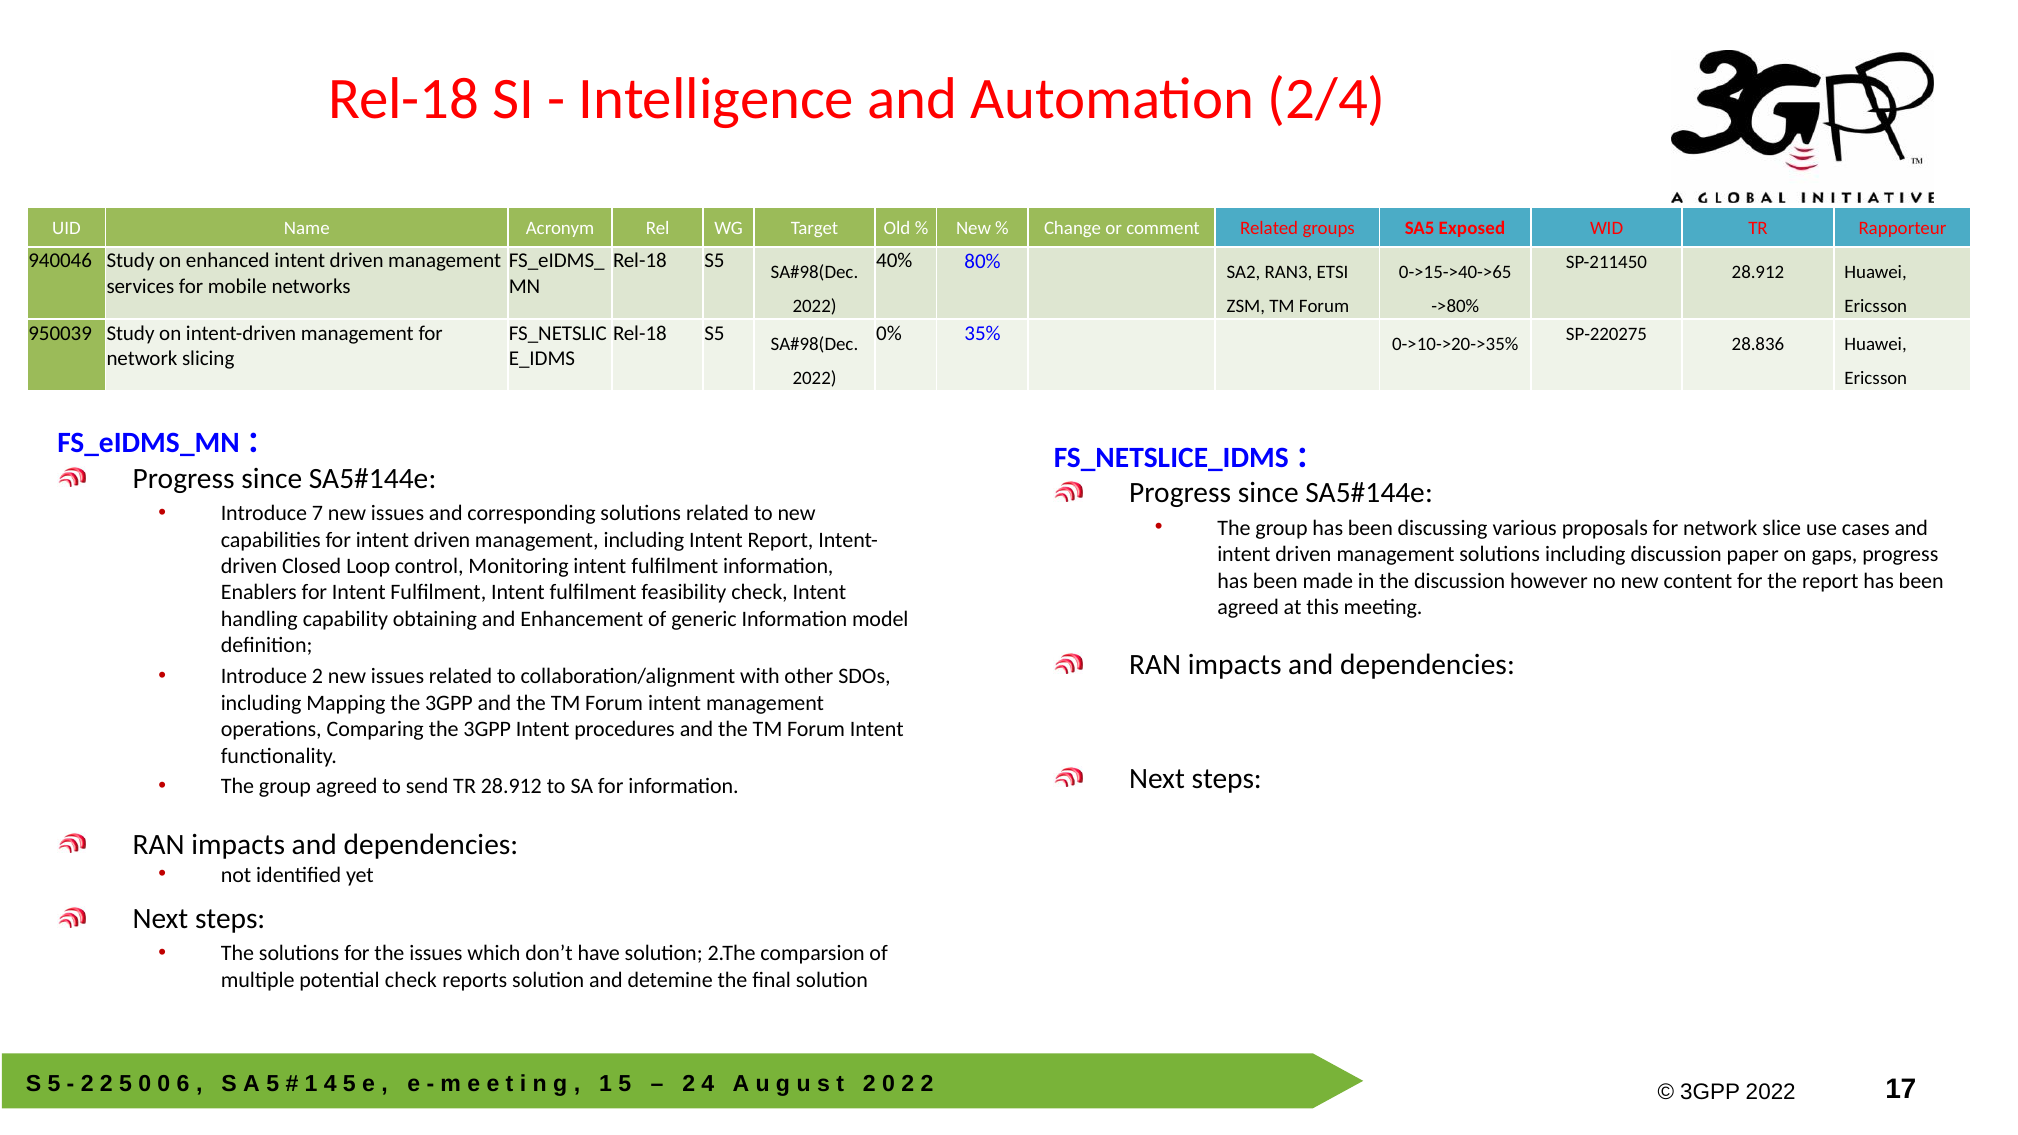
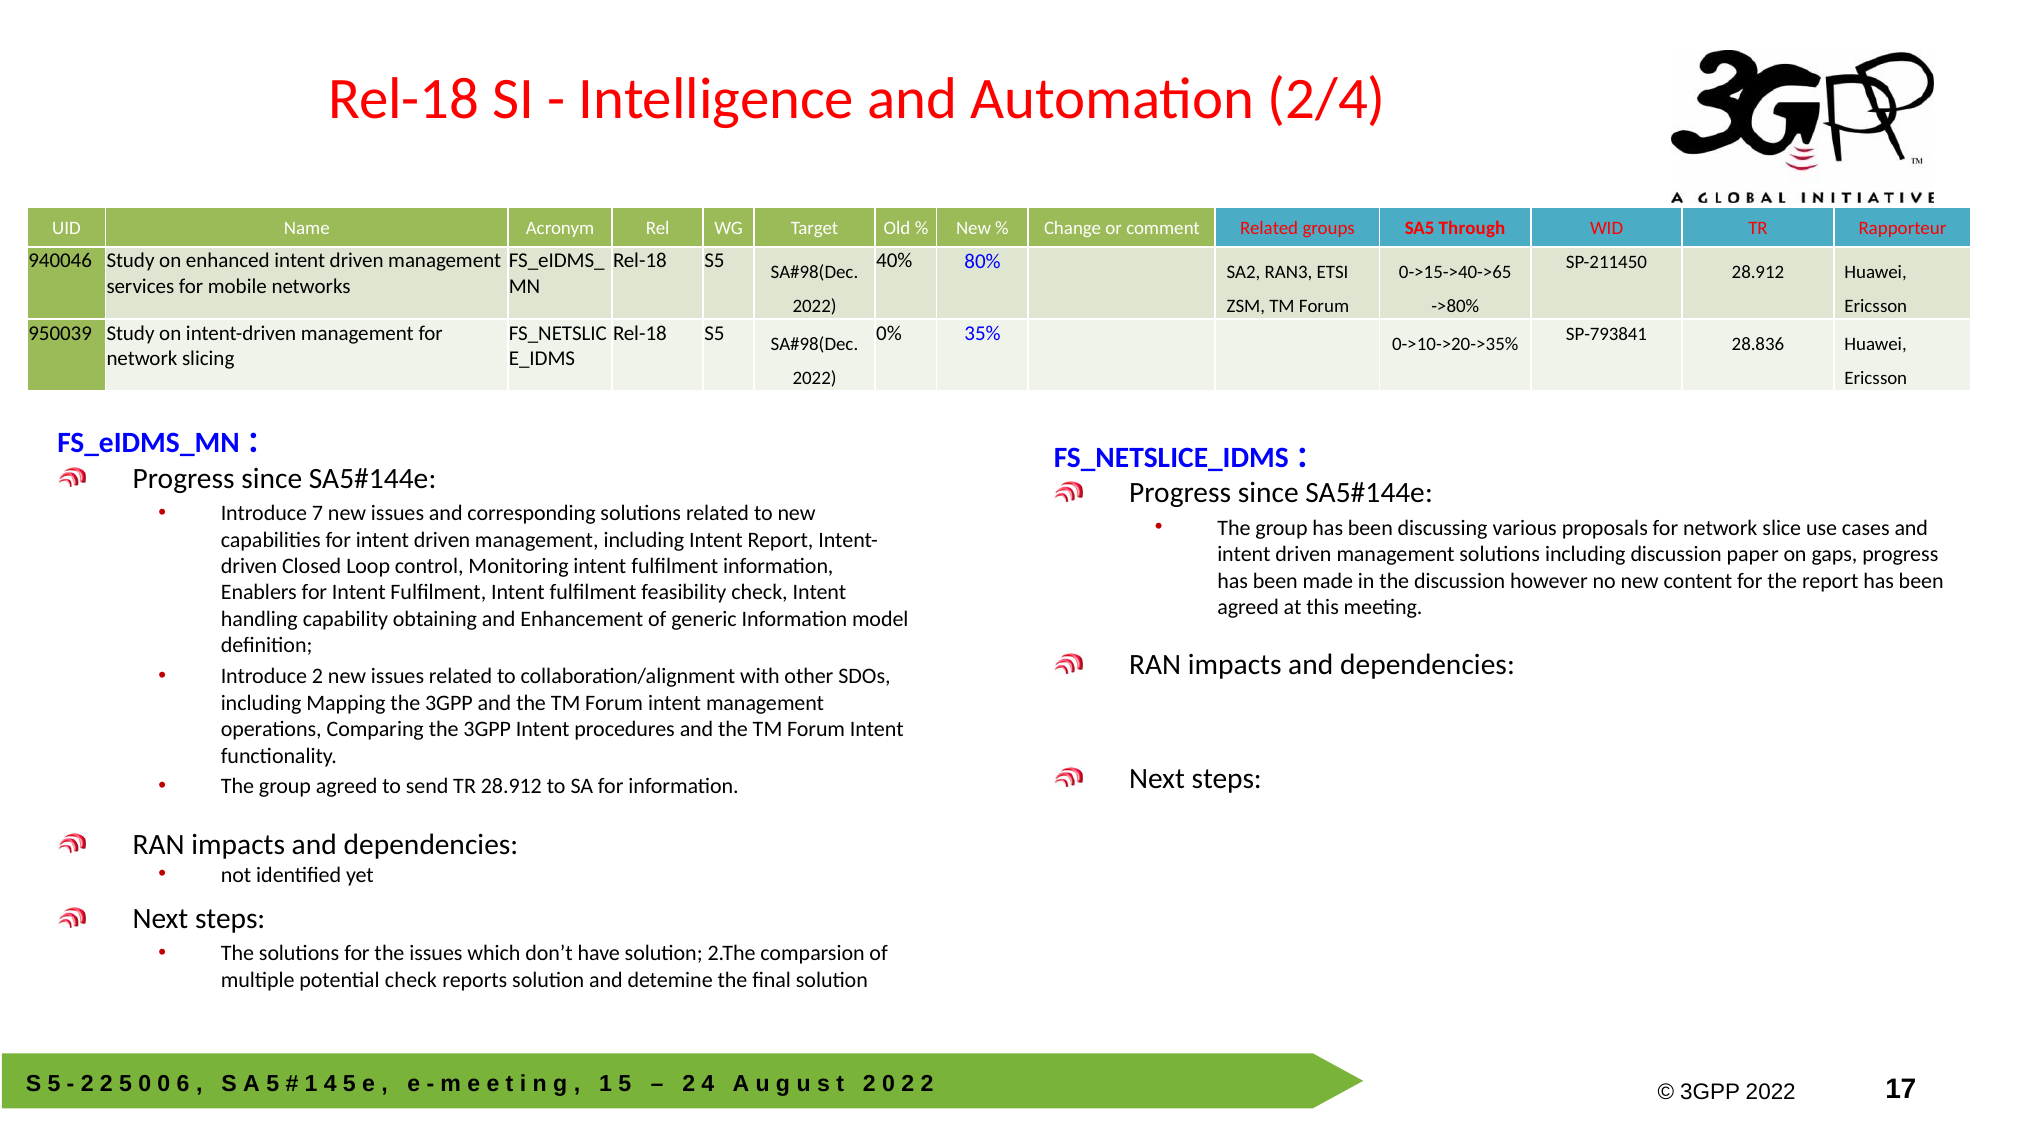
Exposed: Exposed -> Through (1472, 228)
SP-220275: SP-220275 -> SP-793841 (1607, 334)
